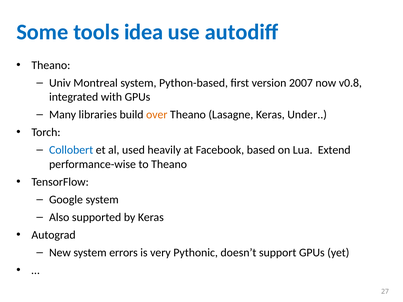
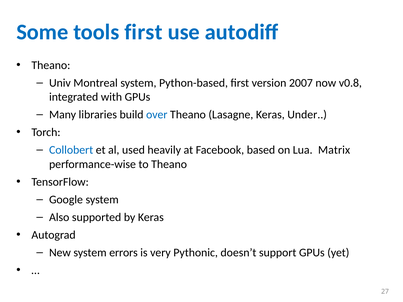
tools idea: idea -> first (143, 32)
over colour: orange -> blue (157, 115)
Extend: Extend -> Matrix (334, 150)
